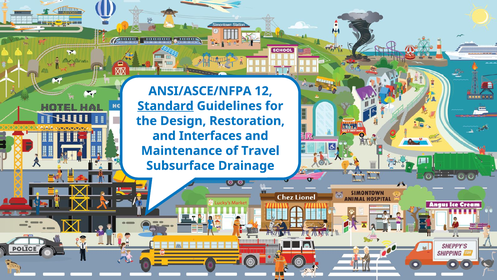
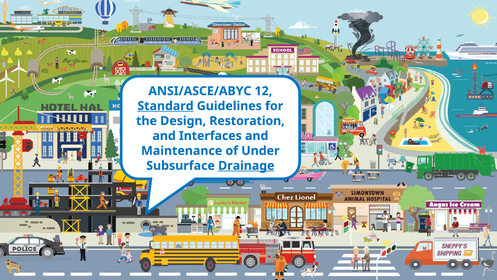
ANSI/ASCE/NFPA: ANSI/ASCE/NFPA -> ANSI/ASCE/ABYC (200, 91)
Travel: Travel -> Under (260, 151)
Drainage underline: none -> present (246, 165)
